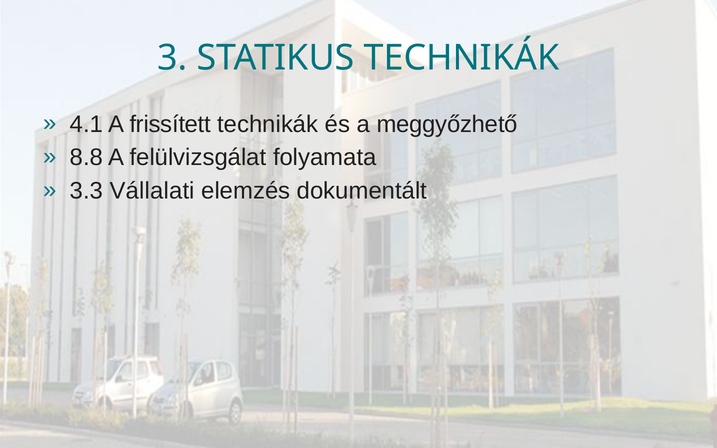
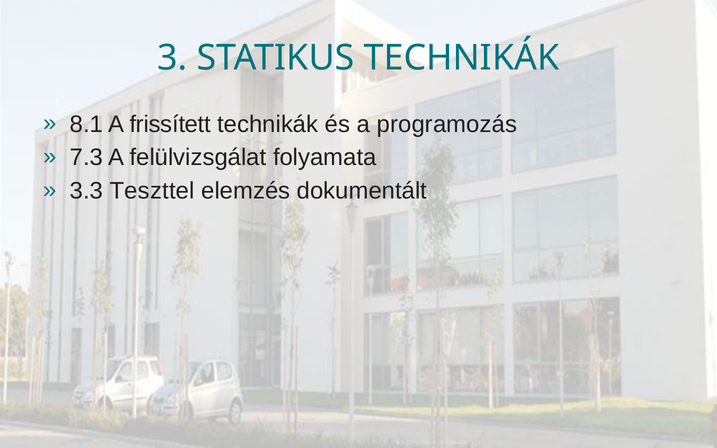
4.1: 4.1 -> 8.1 (87, 124)
meggyőzhető: meggyőzhető -> programozás (447, 124)
8.8: 8.8 -> 7.3 (87, 158)
Vállalati: Vállalati -> Teszttel (152, 191)
